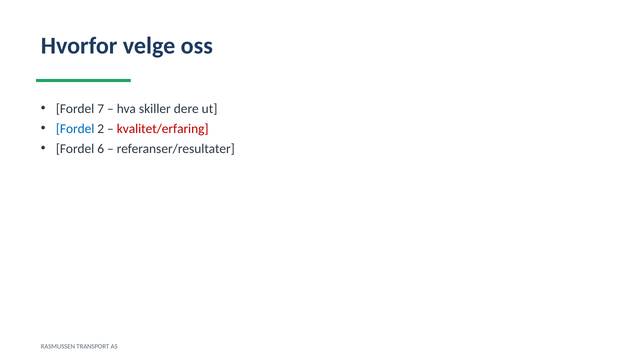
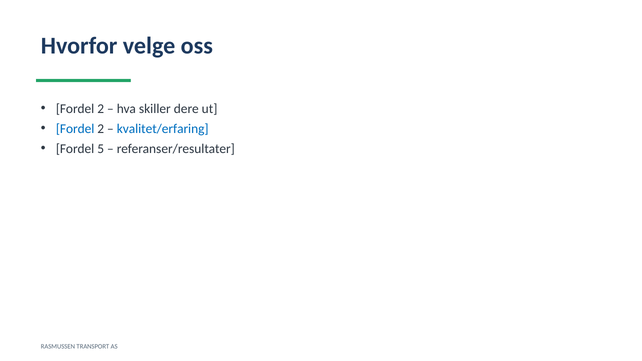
7: 7 -> 2 (101, 109)
kvalitet/erfaring colour: red -> blue (163, 129)
6: 6 -> 5 (101, 149)
